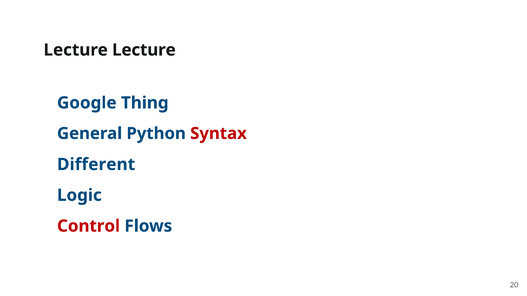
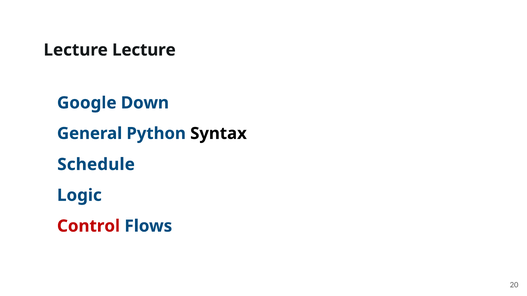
Thing: Thing -> Down (145, 103)
Syntax colour: red -> black (218, 134)
Different: Different -> Schedule (96, 165)
